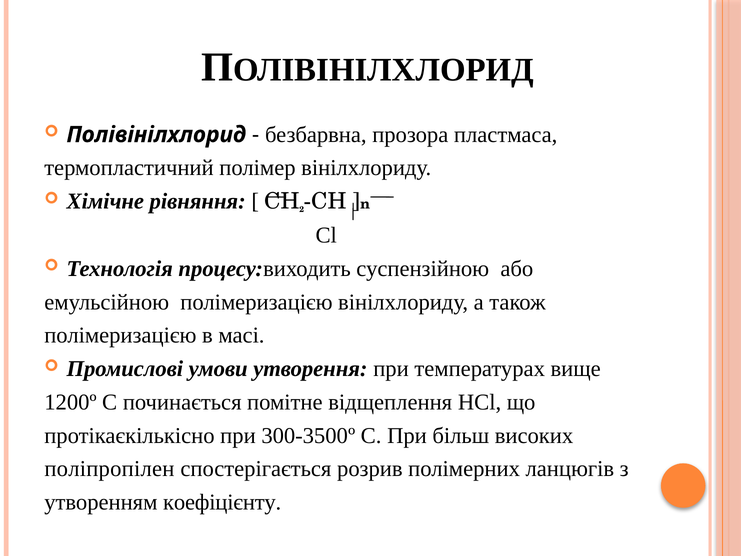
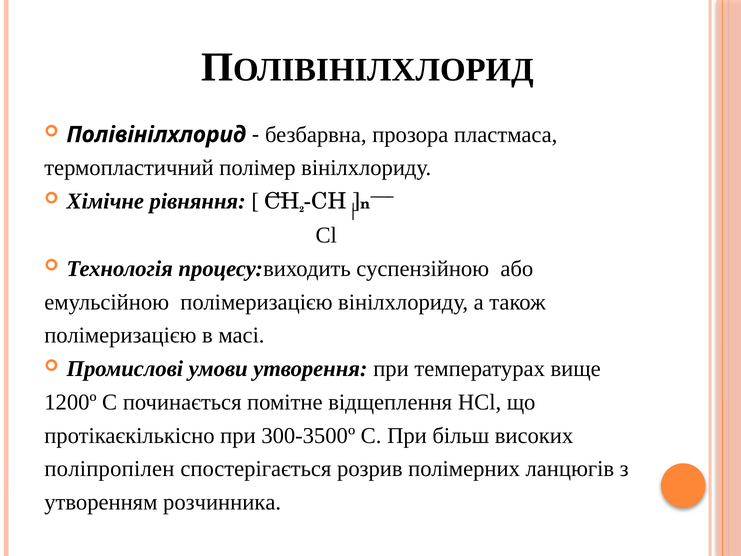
коефіцієнту: коефіцієнту -> розчинника (222, 502)
